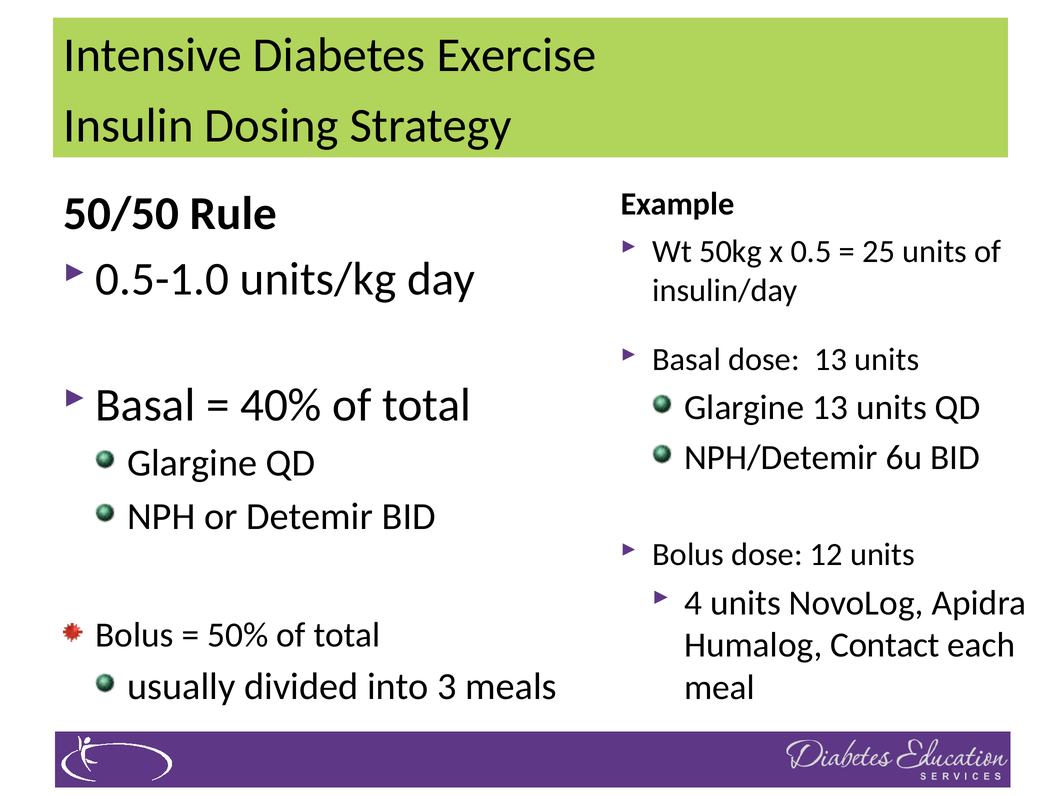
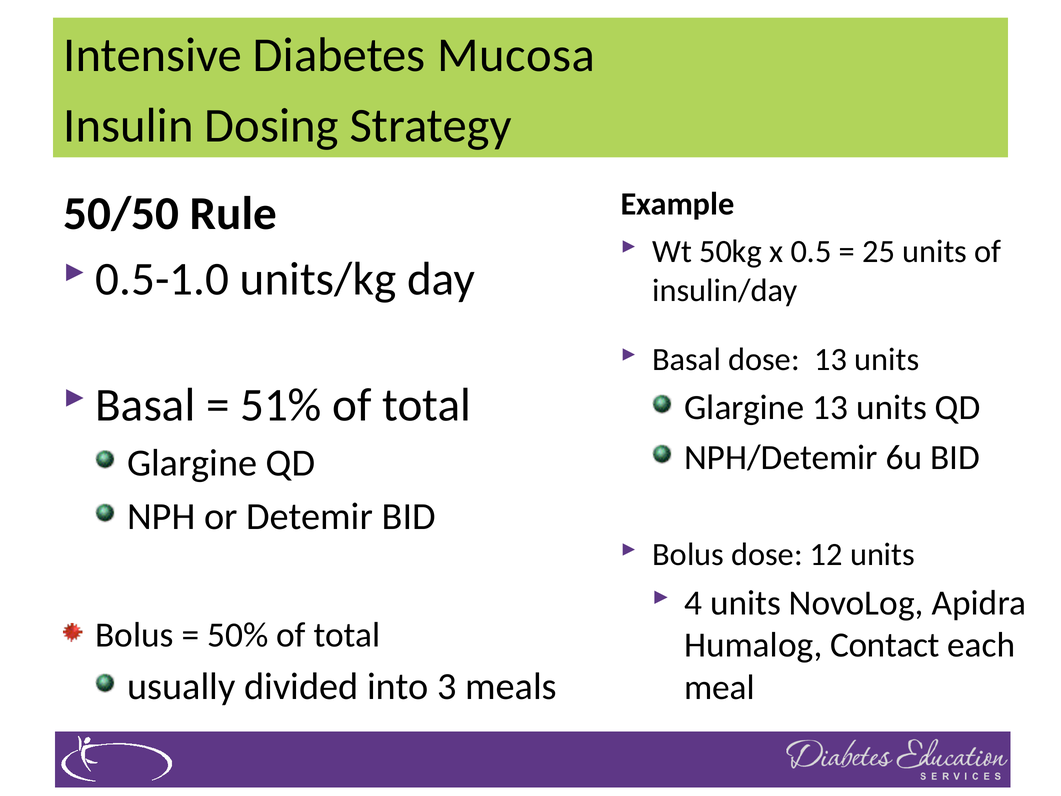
Exercise: Exercise -> Mucosa (516, 55)
40%: 40% -> 51% (281, 405)
